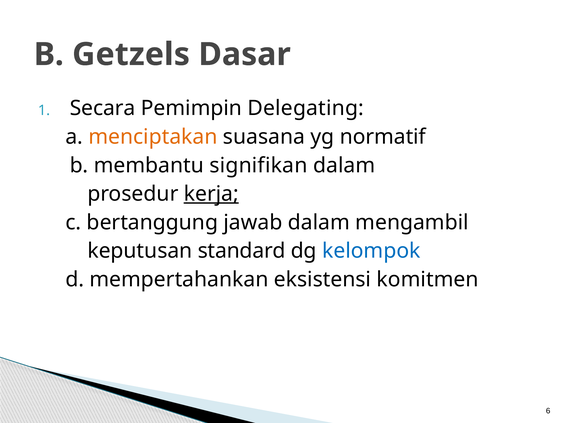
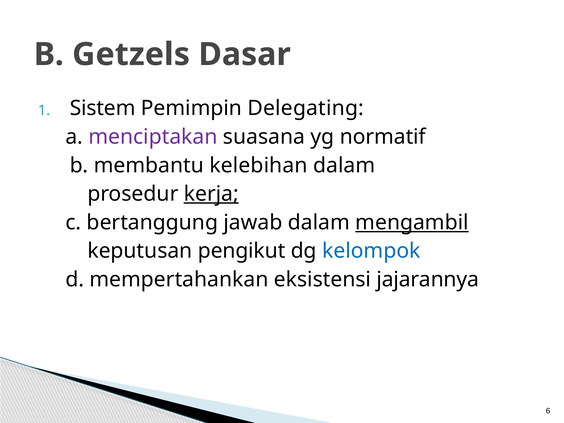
Secara: Secara -> Sistem (103, 108)
menciptakan colour: orange -> purple (153, 137)
signifikan: signifikan -> kelebihan (259, 165)
mengambil underline: none -> present (412, 222)
standard: standard -> pengikut (242, 251)
komitmen: komitmen -> jajarannya (428, 280)
